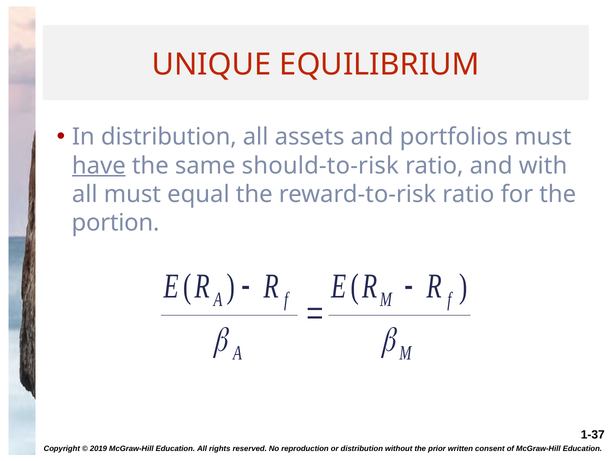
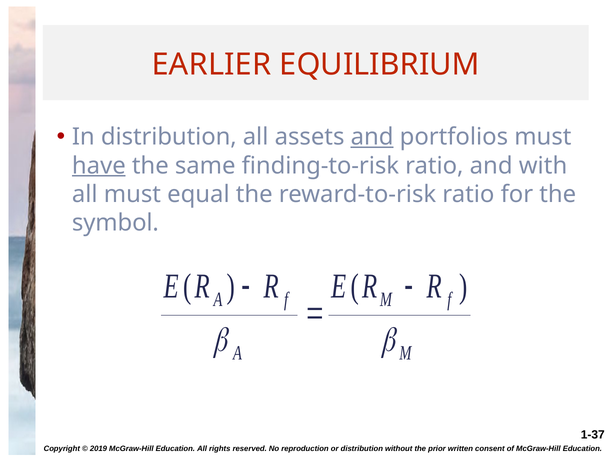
UNIQUE: UNIQUE -> EARLIER (211, 65)
and underline: none -> present (372, 137)
should-to-risk: should-to-risk -> finding-to-risk (320, 166)
portion: portion -> symbol (115, 223)
